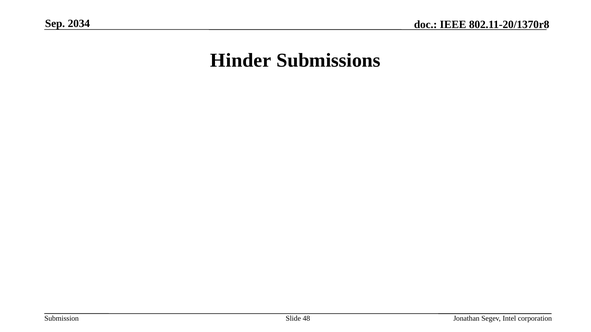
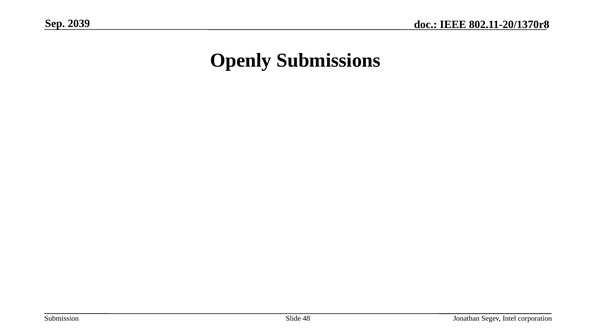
2034: 2034 -> 2039 (79, 23)
Hinder: Hinder -> Openly (241, 60)
